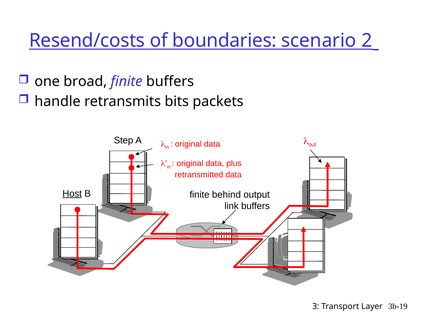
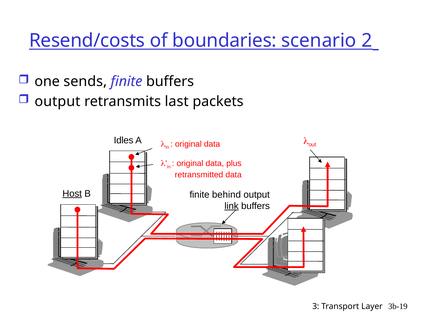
broad: broad -> sends (85, 81)
handle: handle -> output (57, 101)
bits: bits -> last (177, 101)
Step: Step -> Idles (124, 140)
link underline: none -> present (232, 206)
